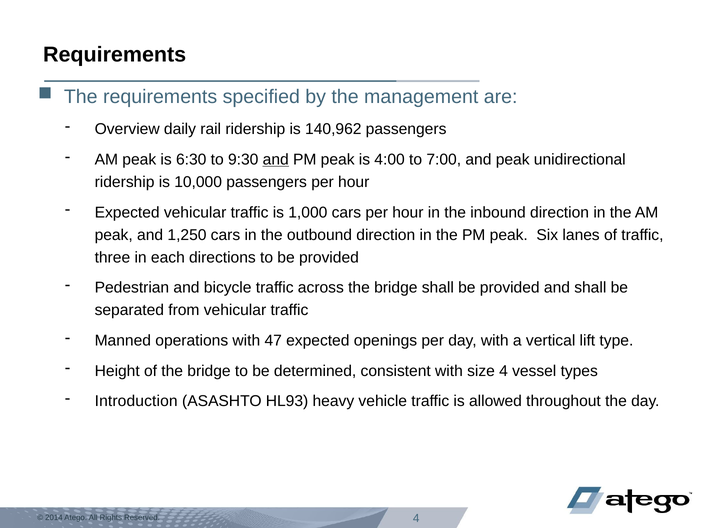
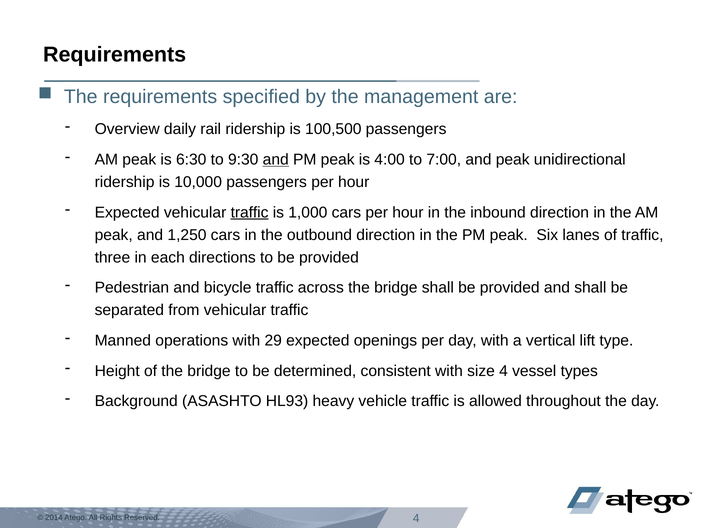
140,962: 140,962 -> 100,500 (333, 129)
traffic underline: none -> present (250, 212)
47: 47 -> 29 (273, 341)
Introduction: Introduction -> Background (136, 401)
